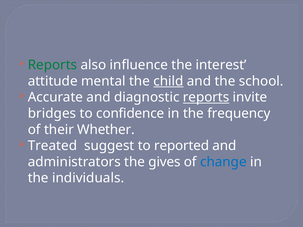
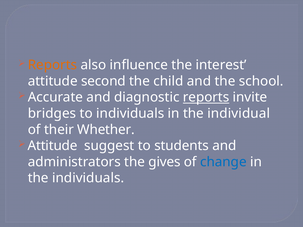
Reports colour: green -> orange (52, 65)
mental: mental -> second (103, 81)
child underline: present -> none (168, 81)
to confidence: confidence -> individuals (130, 114)
frequency: frequency -> individual (239, 114)
Treated: Treated -> Attitude (53, 146)
reported: reported -> students (182, 146)
